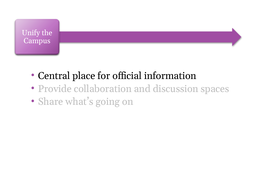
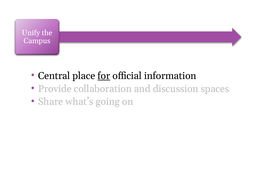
for underline: none -> present (104, 76)
